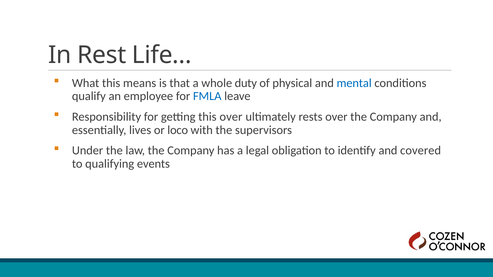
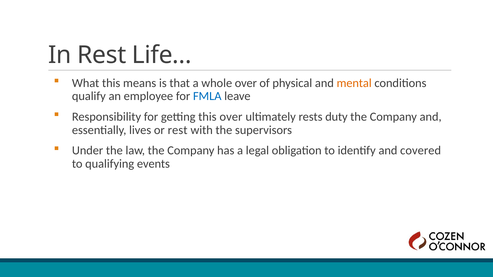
whole duty: duty -> over (246, 83)
mental colour: blue -> orange (354, 83)
rests over: over -> duty (336, 117)
or loco: loco -> rest (178, 130)
